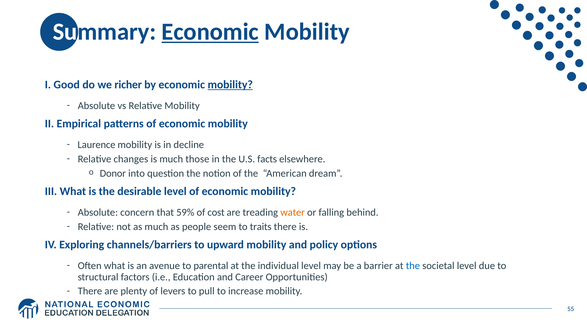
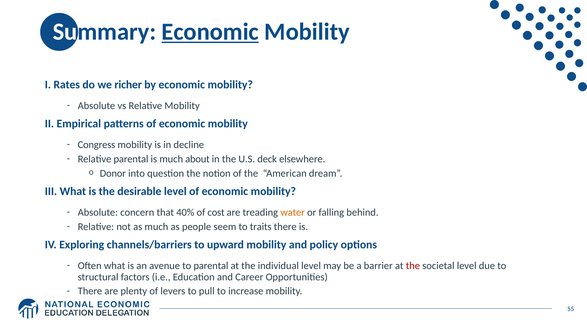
Good: Good -> Rates (67, 85)
mobility underline: present -> none (230, 85)
Laurence: Laurence -> Congress (97, 145)
Relative changes: changes -> parental (131, 159)
those: those -> about (197, 159)
facts: facts -> deck (267, 159)
59%: 59% -> 40% (185, 212)
the colour: blue -> red (413, 266)
